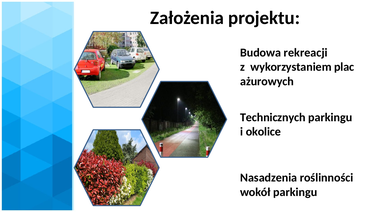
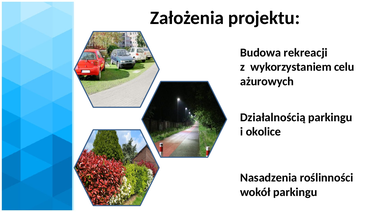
plac: plac -> celu (344, 67)
Technicznych: Technicznych -> Działalnością (273, 117)
